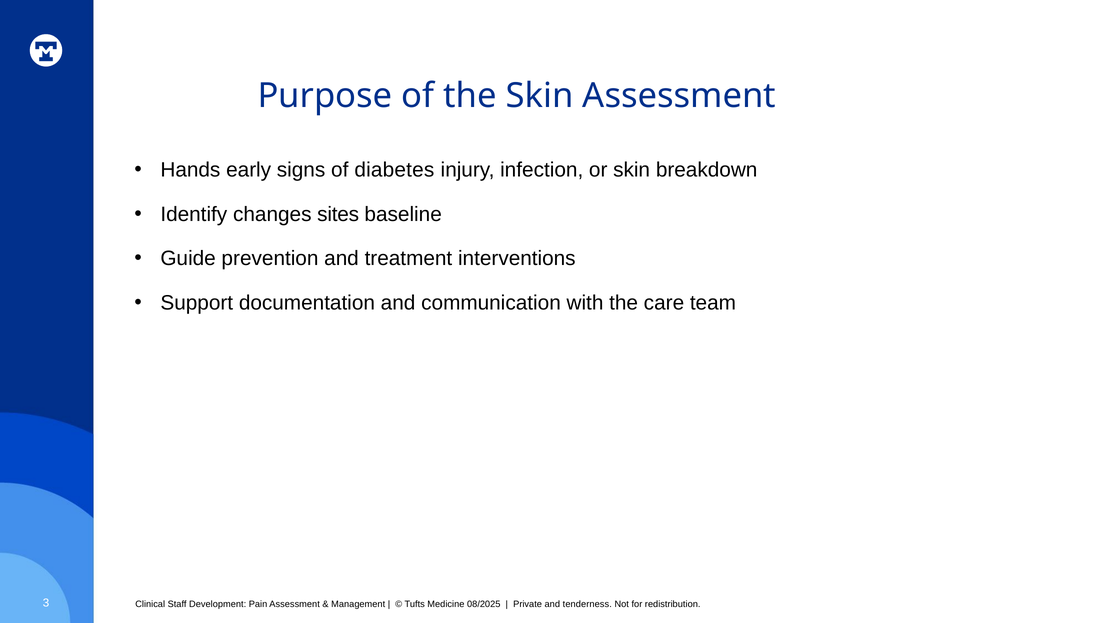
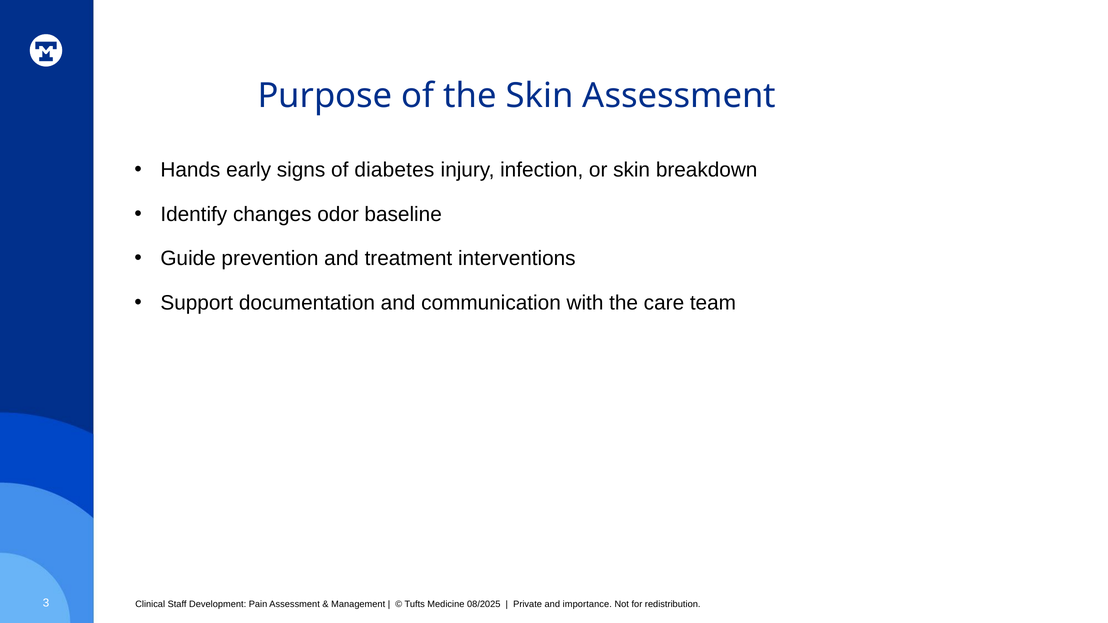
sites: sites -> odor (338, 214)
tenderness: tenderness -> importance (587, 604)
